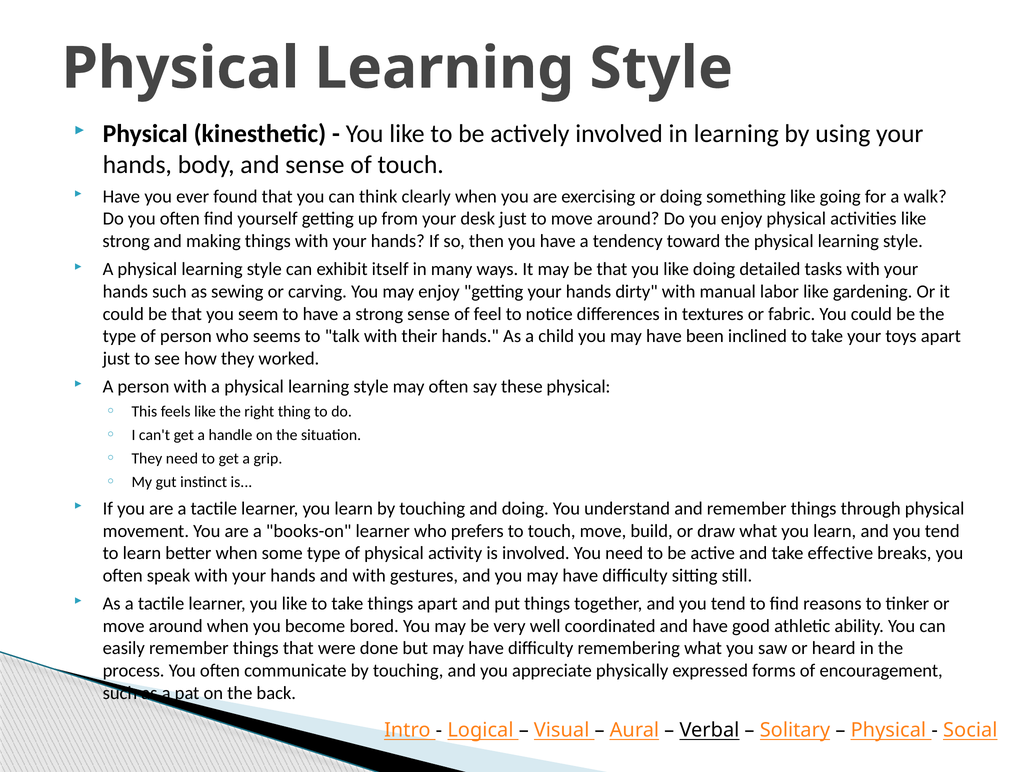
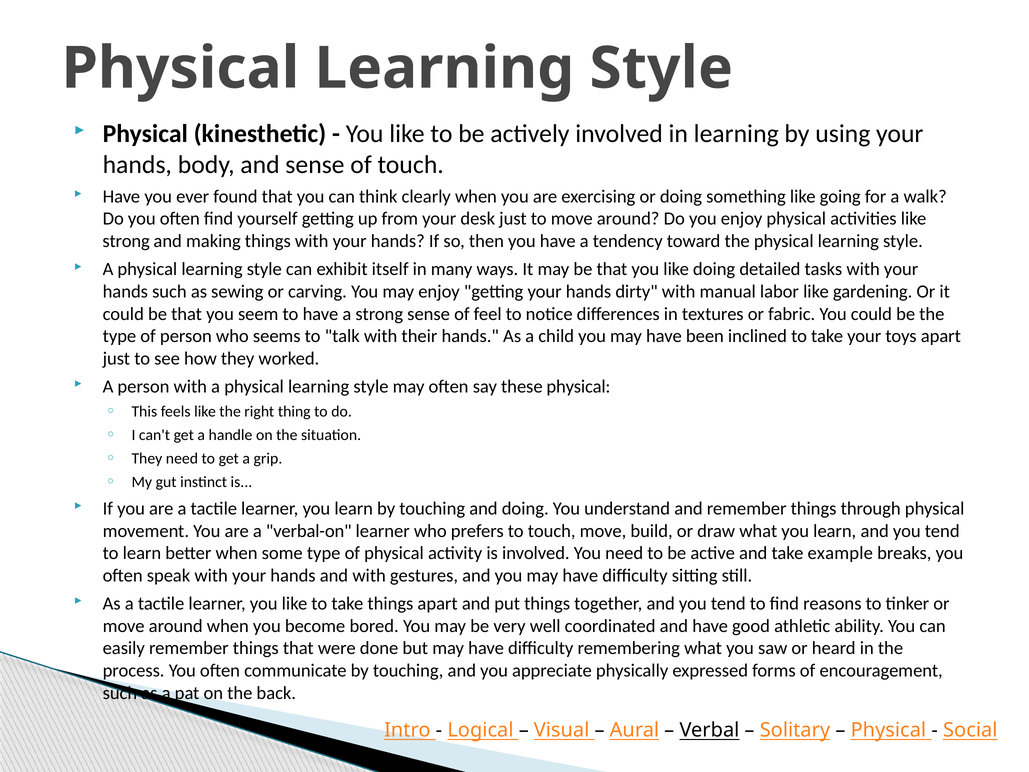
books-on: books-on -> verbal-on (309, 531)
effective: effective -> example (840, 553)
